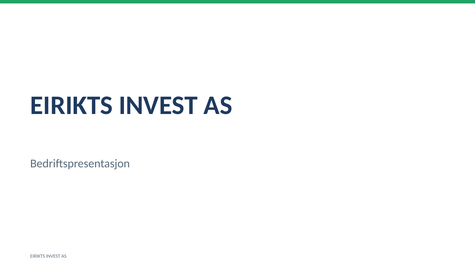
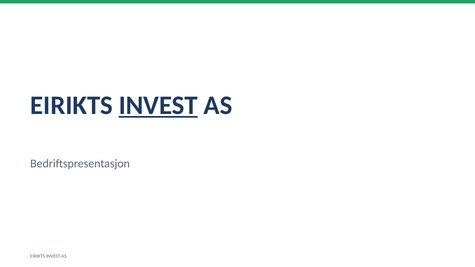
INVEST underline: none -> present (158, 105)
